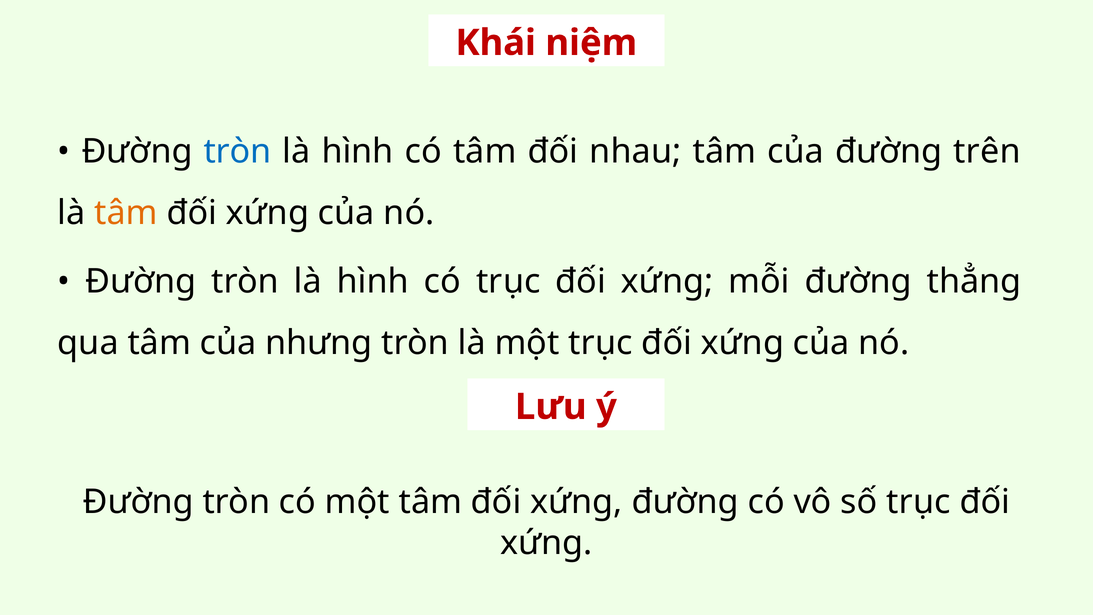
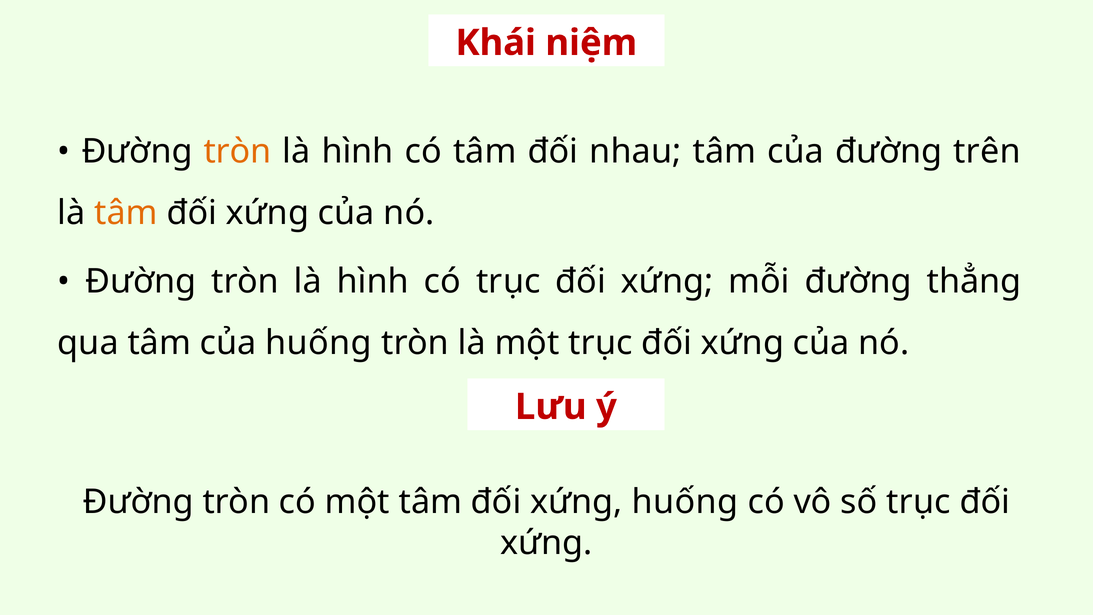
tròn colour: blue -> orange (238, 152)
của nhưng: nhưng -> huống (319, 343)
xứng đường: đường -> huống (685, 502)
